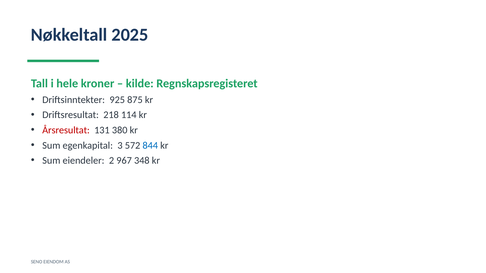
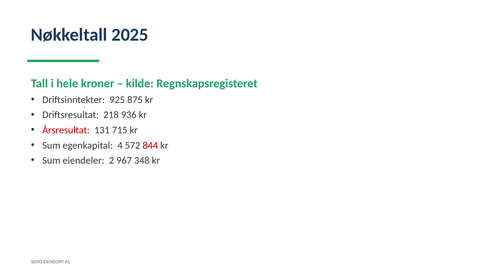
114: 114 -> 936 (129, 115)
380: 380 -> 715 (120, 130)
3: 3 -> 4 (120, 146)
844 colour: blue -> red (150, 146)
